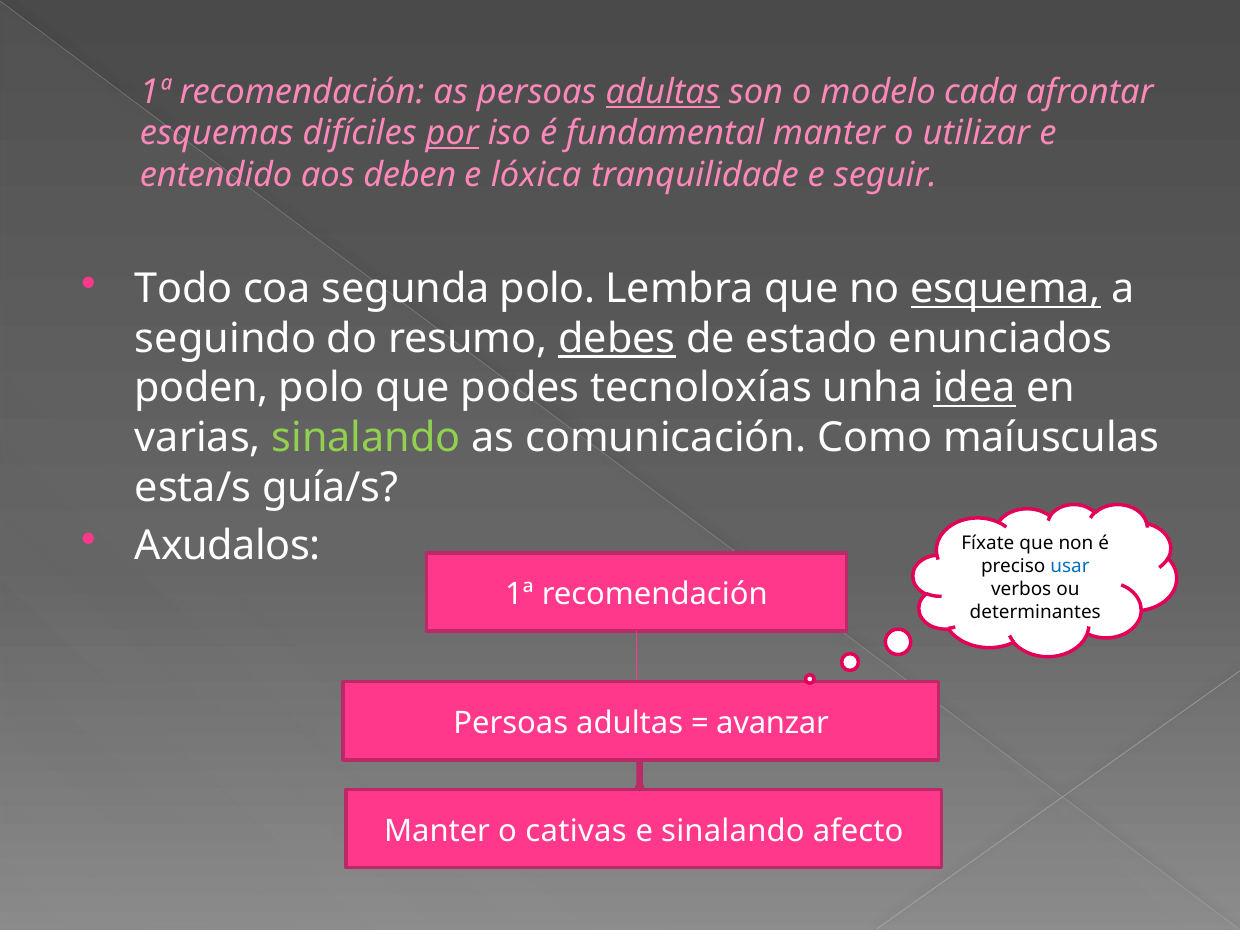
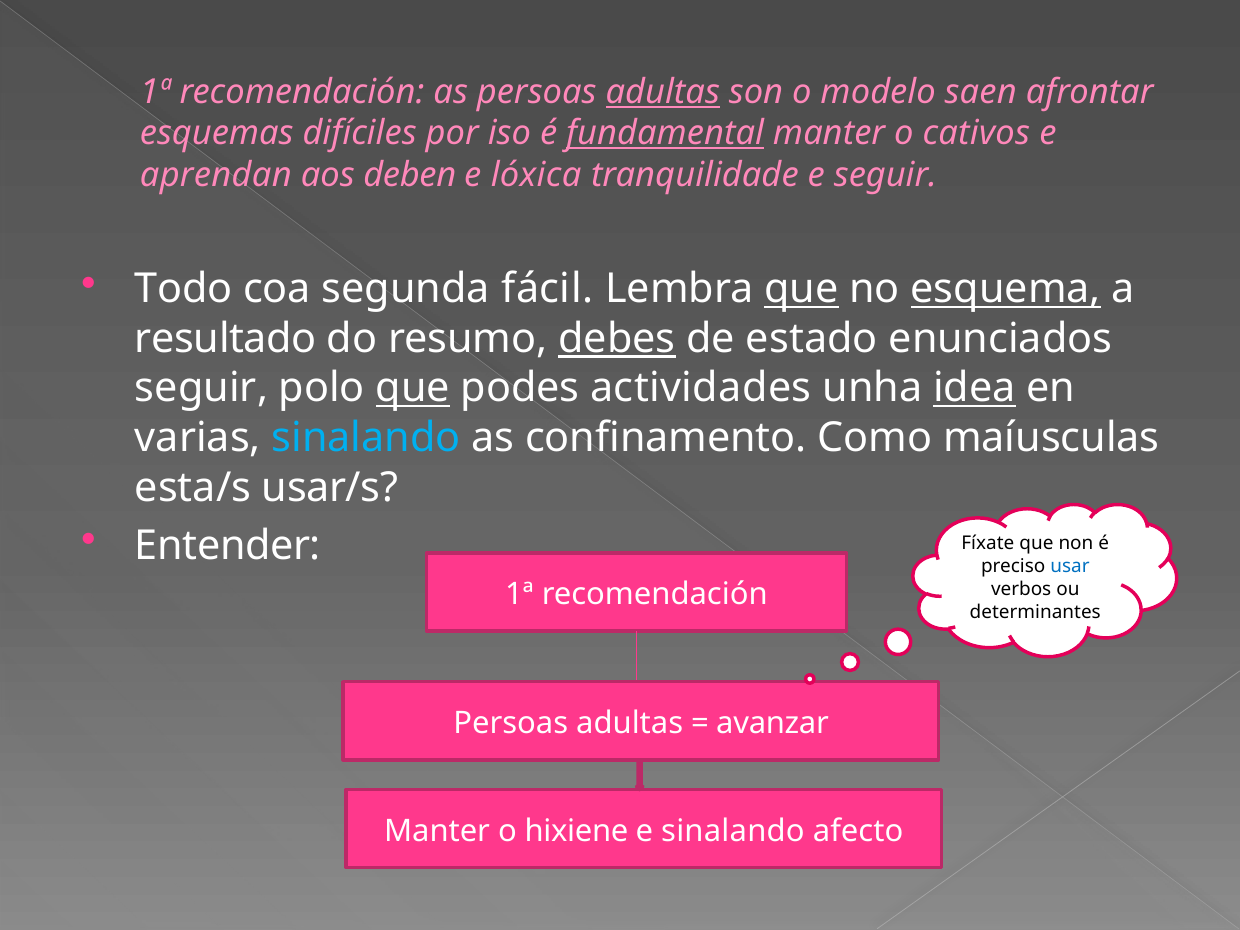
cada: cada -> saen (981, 92)
por underline: present -> none (452, 134)
fundamental underline: none -> present (665, 134)
utilizar: utilizar -> cativos (976, 134)
entendido: entendido -> aprendan (216, 175)
segunda polo: polo -> fácil (547, 289)
que underline: none -> present (801, 289)
seguindo: seguindo -> resultado (226, 339)
poden: poden -> seguir (202, 388)
que underline: none -> present (413, 388)
tecnoloxías: tecnoloxías -> actividades (701, 388)
sinalando colour: light green -> light blue (366, 438)
comunicación: comunicación -> confinamento (666, 438)
guía/s: guía/s -> usar/s (330, 488)
Axudalos: Axudalos -> Entender (228, 545)
cativas: cativas -> hixiene (576, 831)
